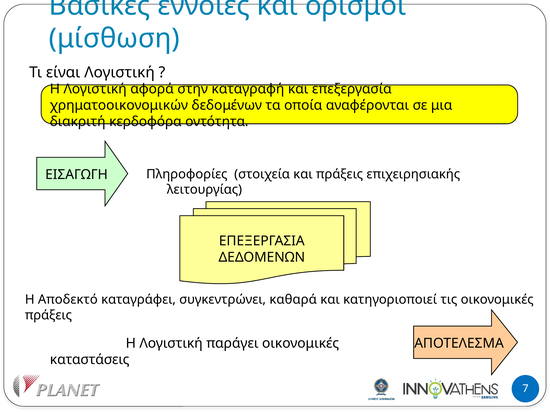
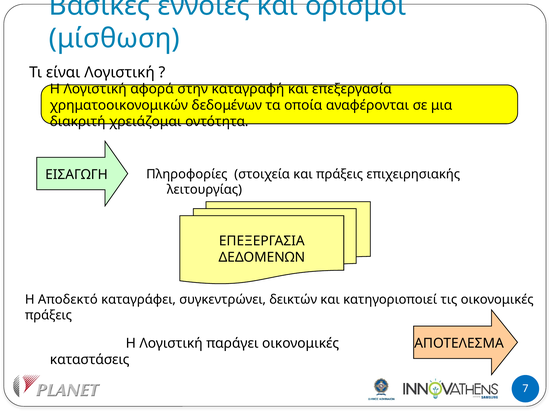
κερδοφόρα: κερδοφόρα -> χρειάζομαι (145, 122)
καθαρά: καθαρά -> δεικτών (293, 300)
